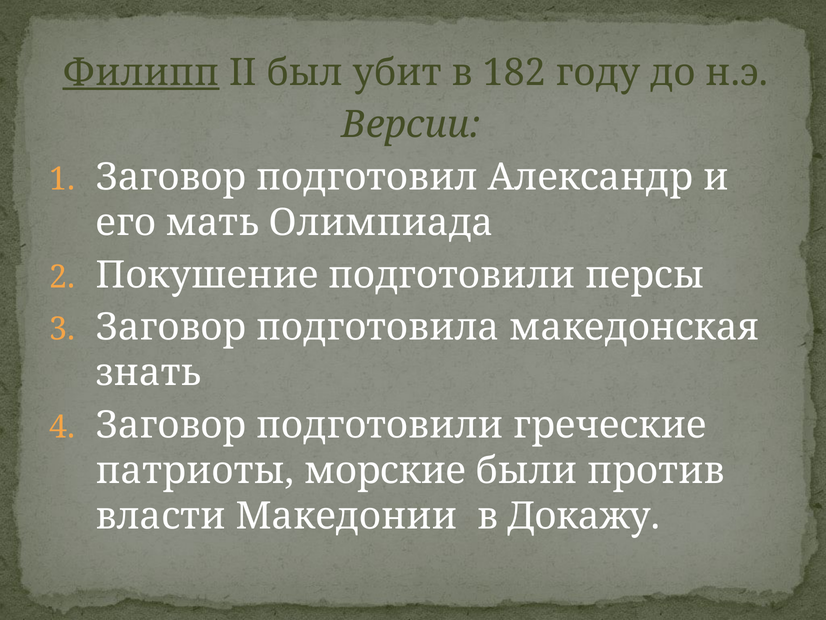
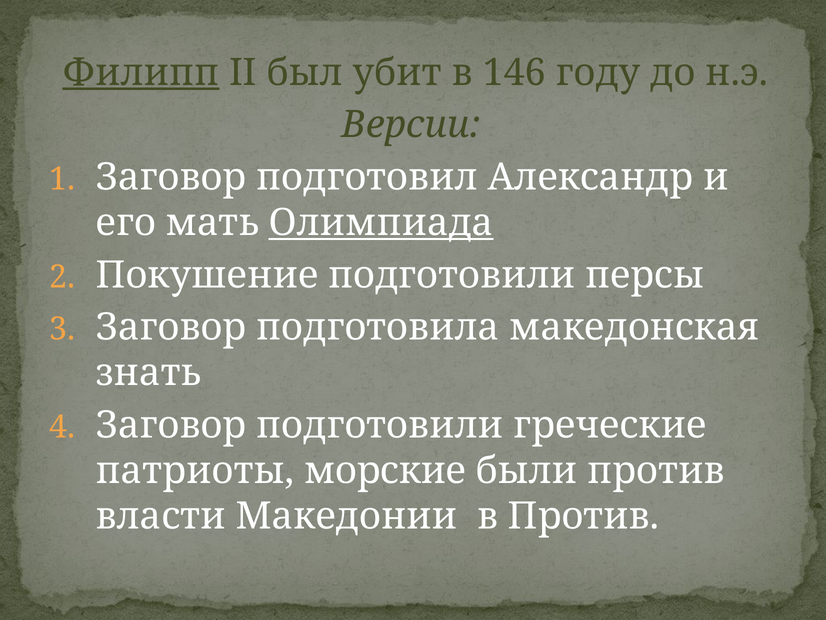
182: 182 -> 146 (514, 72)
Олимпиада underline: none -> present (381, 223)
в Докажу: Докажу -> Против (583, 516)
